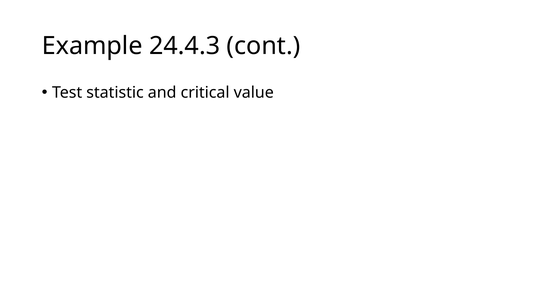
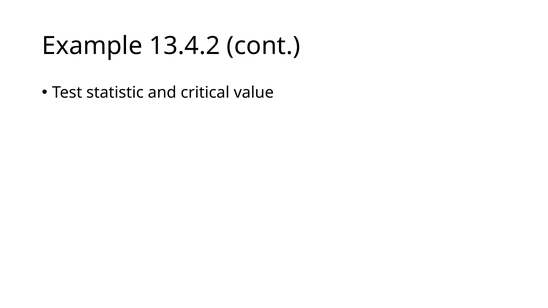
24.4.3: 24.4.3 -> 13.4.2 (185, 46)
